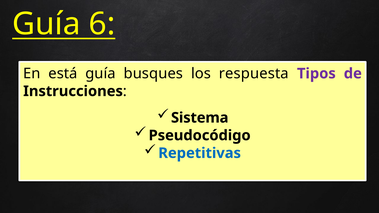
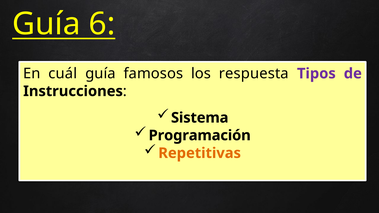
está: está -> cuál (63, 74)
busques: busques -> famosos (153, 74)
Pseudocódigo: Pseudocódigo -> Programación (200, 136)
Repetitivas colour: blue -> orange (200, 153)
